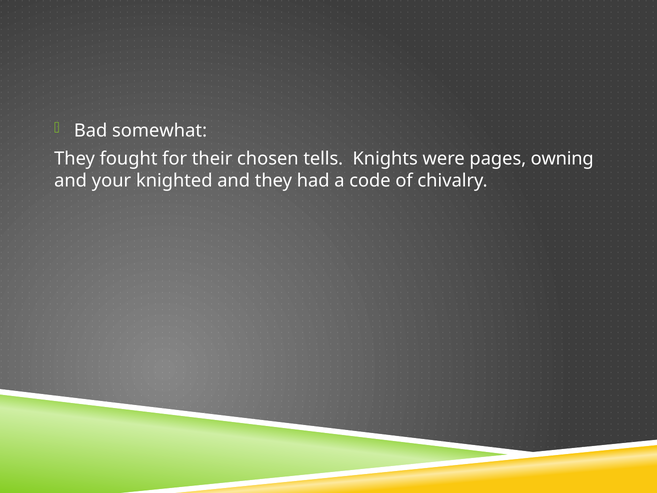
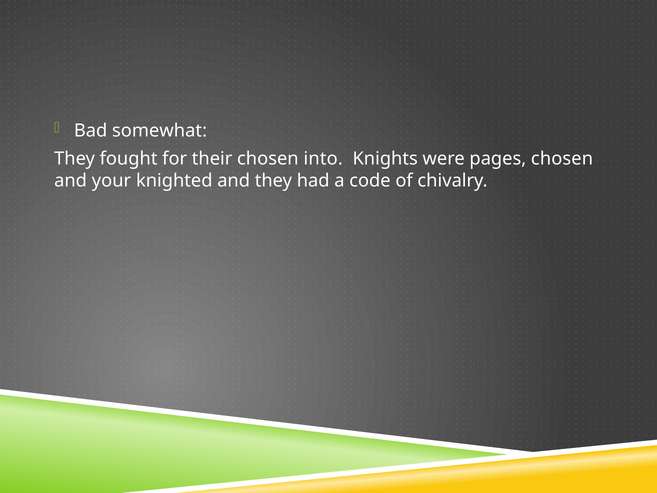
tells: tells -> into (323, 159)
pages owning: owning -> chosen (562, 159)
